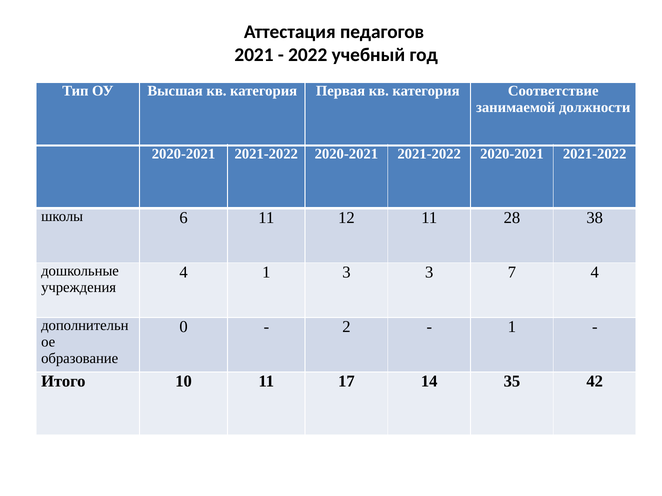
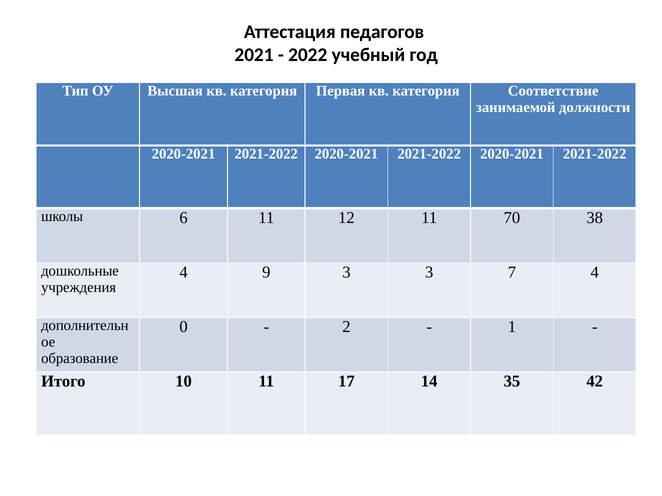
28: 28 -> 70 (512, 218)
4 1: 1 -> 9 (266, 272)
